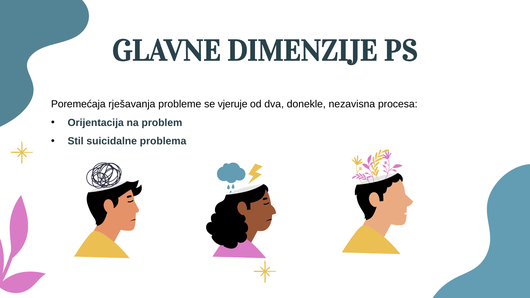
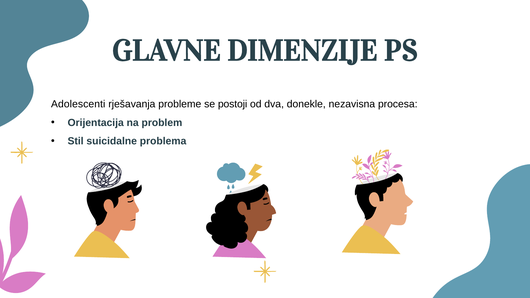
Poremećaja: Poremećaja -> Adolescenti (78, 104)
vjeruje: vjeruje -> postoji (233, 104)
